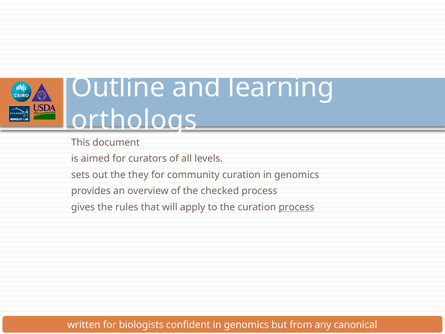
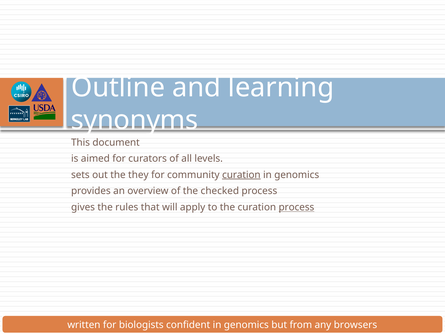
orthologs: orthologs -> synonyms (134, 120)
curation underline: none -> present (241, 175)
canonical: canonical -> browsers (355, 325)
